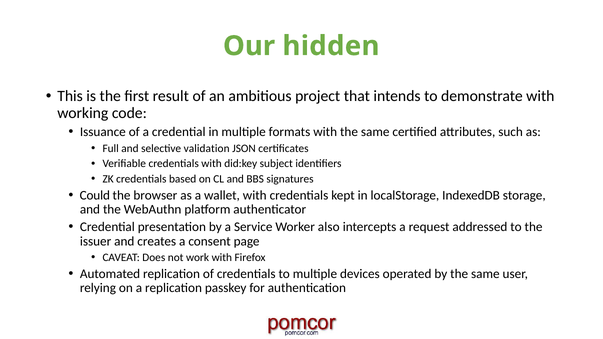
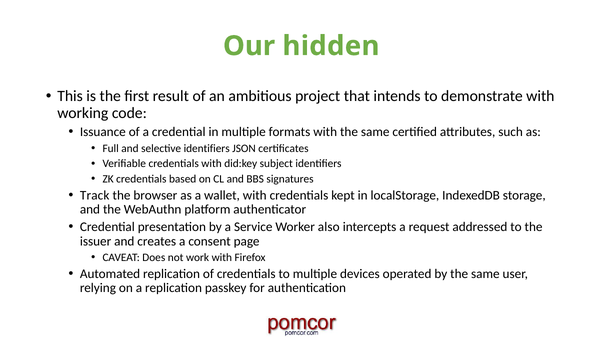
selective validation: validation -> identifiers (207, 148)
Could: Could -> Track (95, 195)
